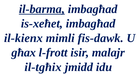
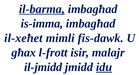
is-xeħet: is-xeħet -> is-imma (42, 23)
il-kienx: il-kienx -> il-xeħet (23, 38)
il-tgħix: il-tgħix -> il-jmidd (43, 67)
idu underline: none -> present (104, 67)
